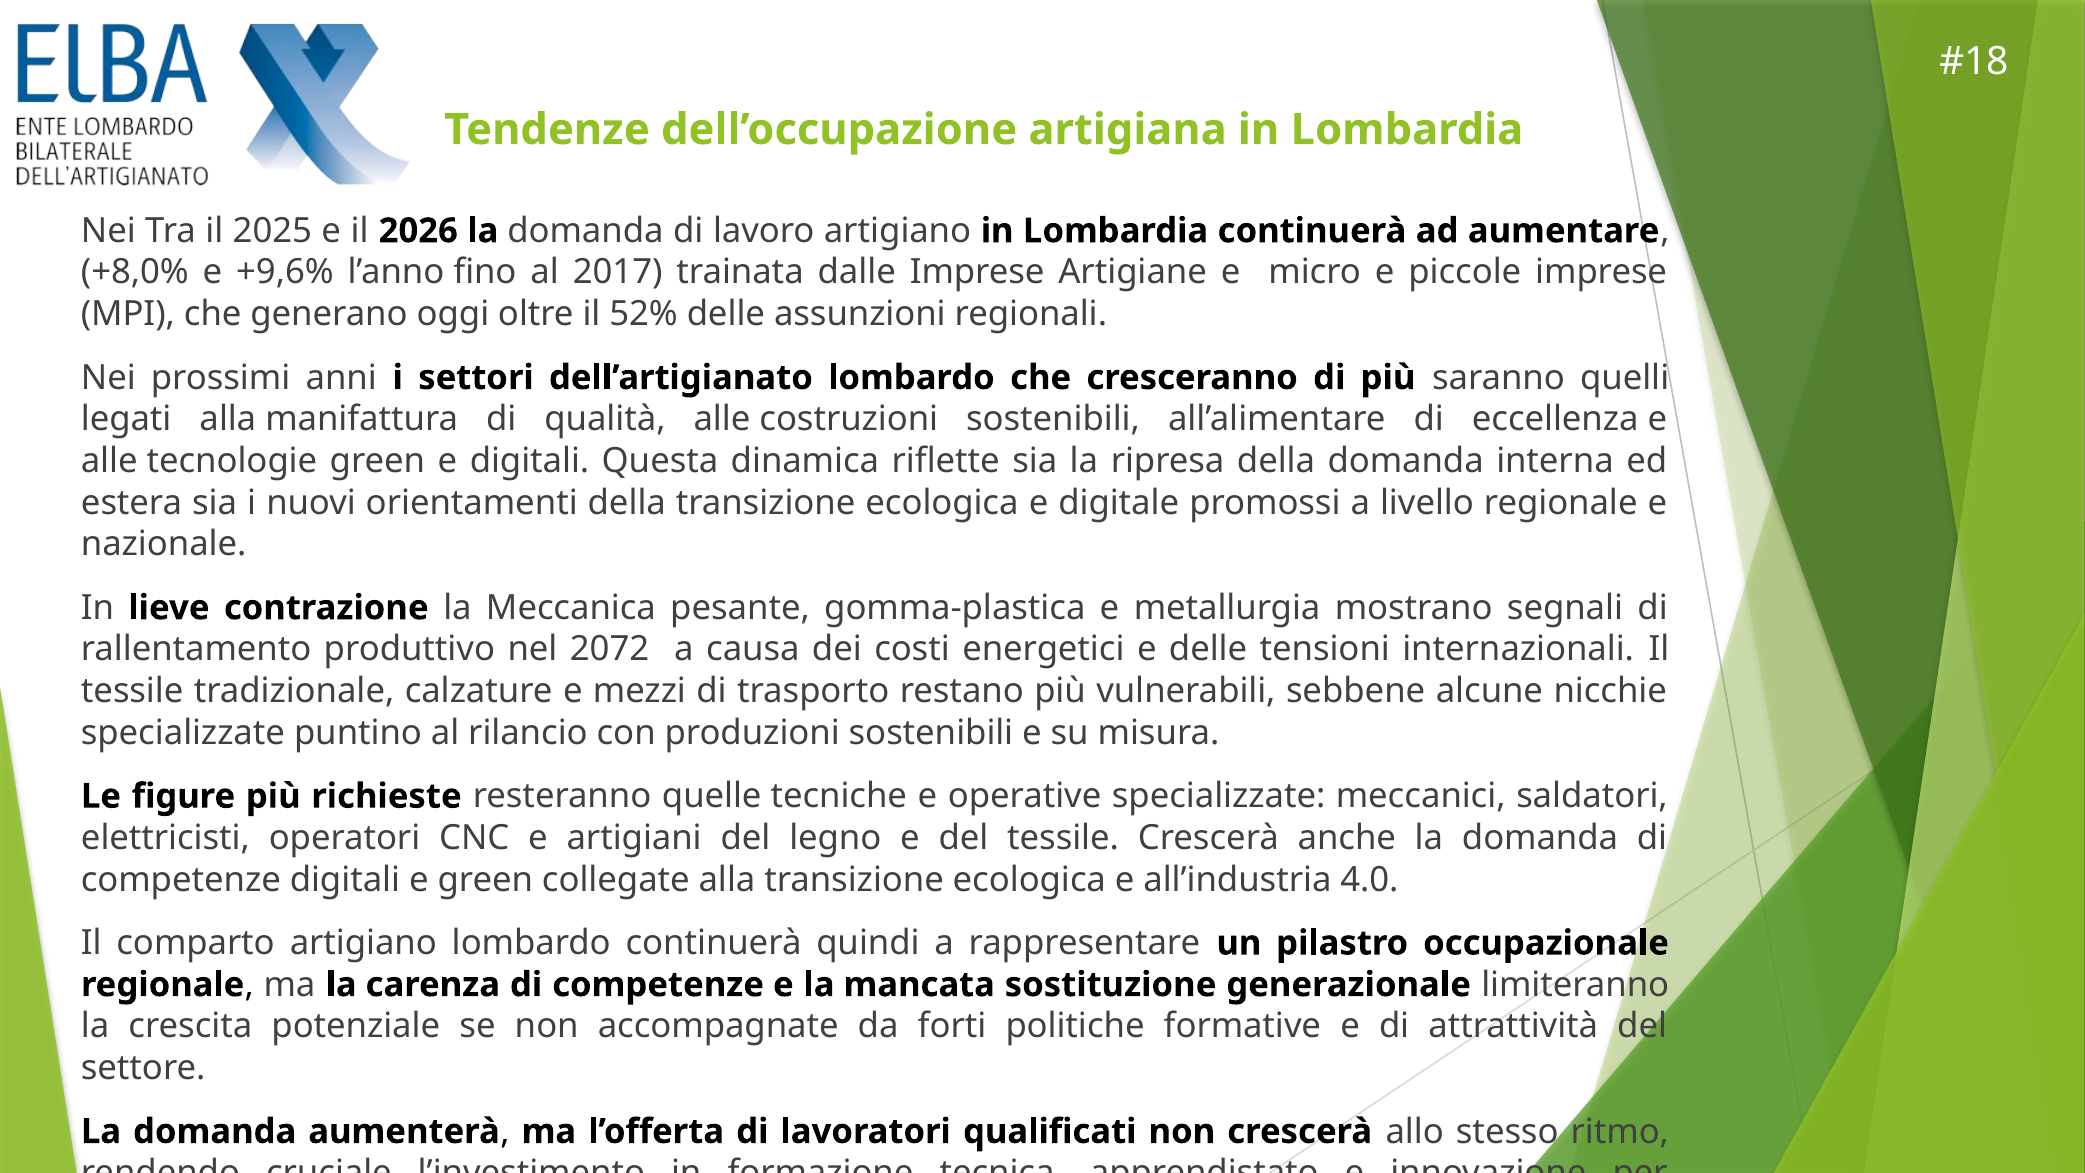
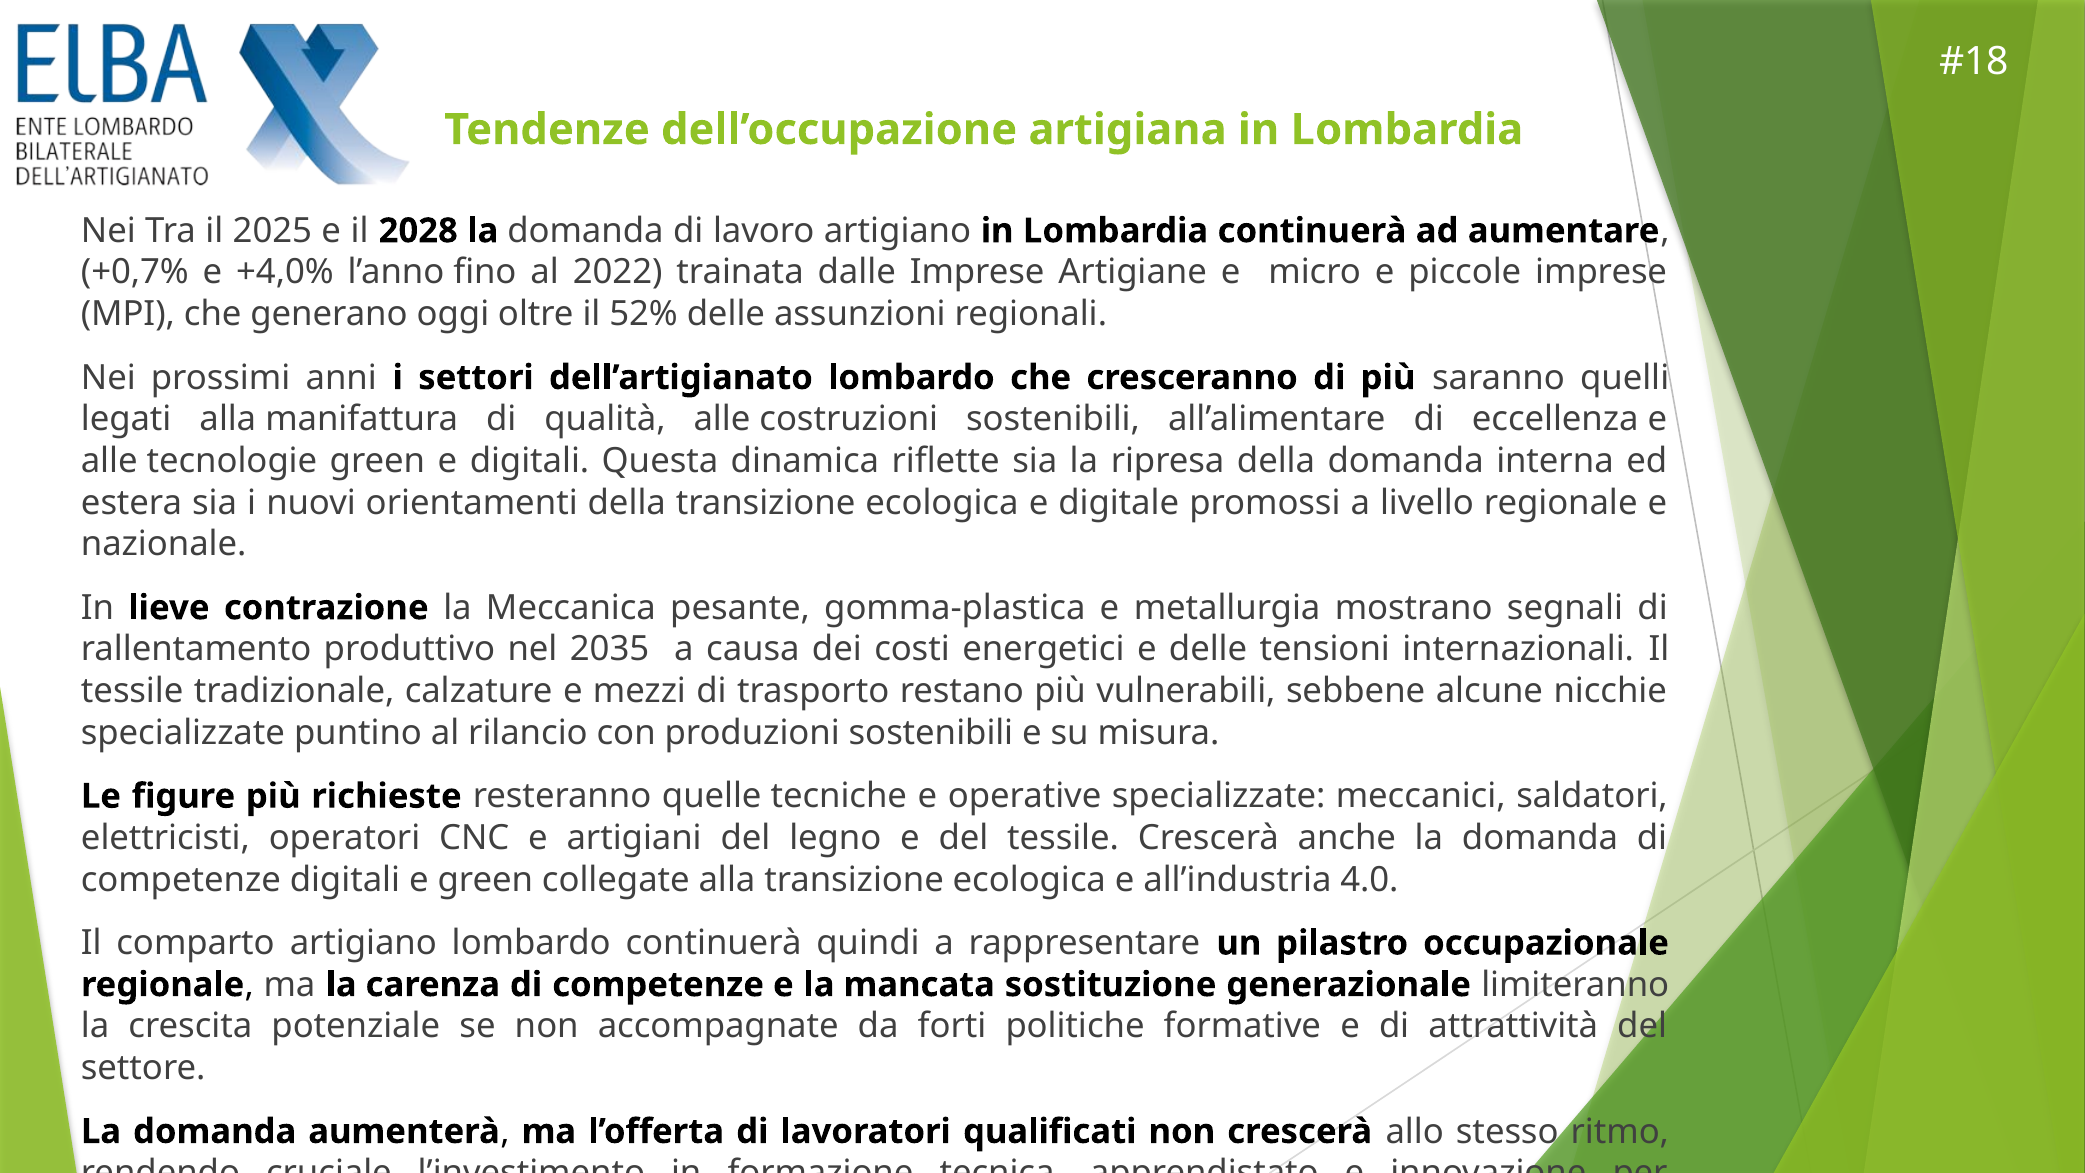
2026: 2026 -> 2028 (418, 231)
+8,0%: +8,0% -> +0,7% (135, 272)
+9,6%: +9,6% -> +4,0% (285, 272)
2017: 2017 -> 2022 (618, 272)
2072: 2072 -> 2035 (610, 649)
